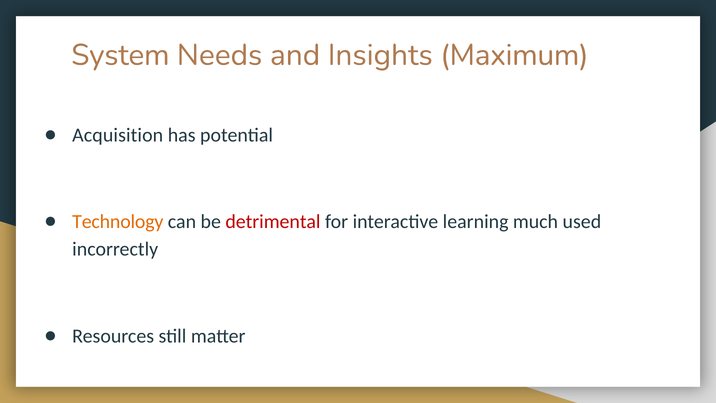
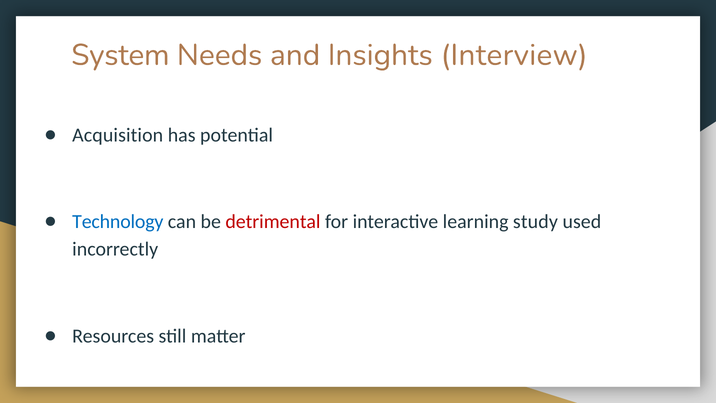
Maximum: Maximum -> Interview (514, 55)
Technology colour: orange -> blue (118, 222)
much: much -> study (535, 222)
